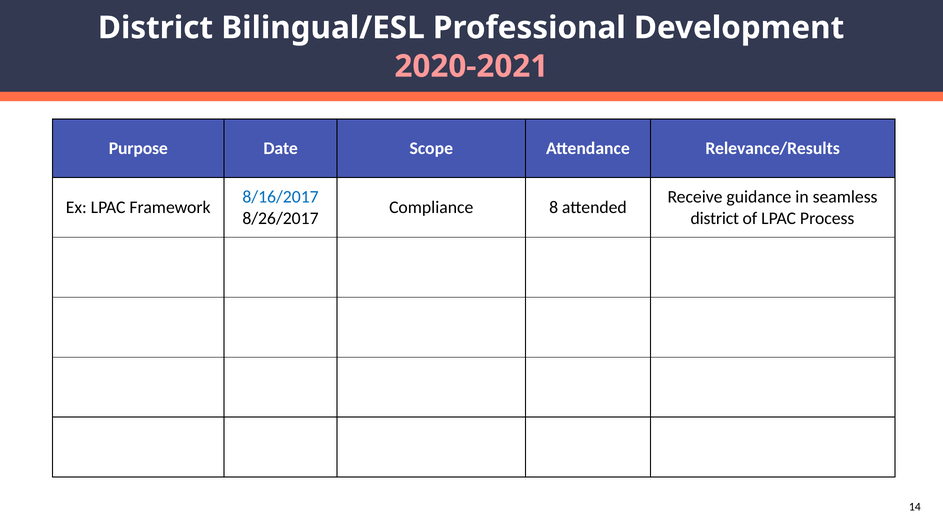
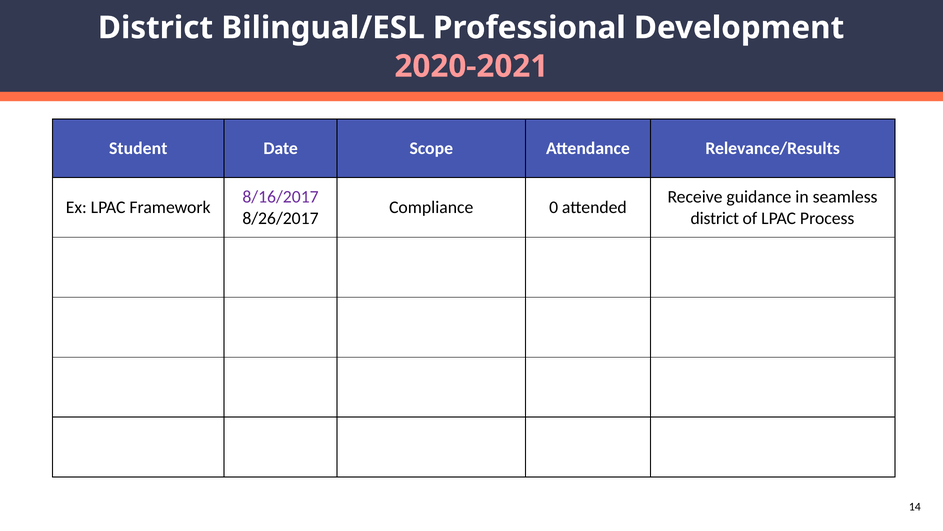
Purpose: Purpose -> Student (138, 148)
8/16/2017 colour: blue -> purple (281, 197)
8: 8 -> 0 (554, 207)
